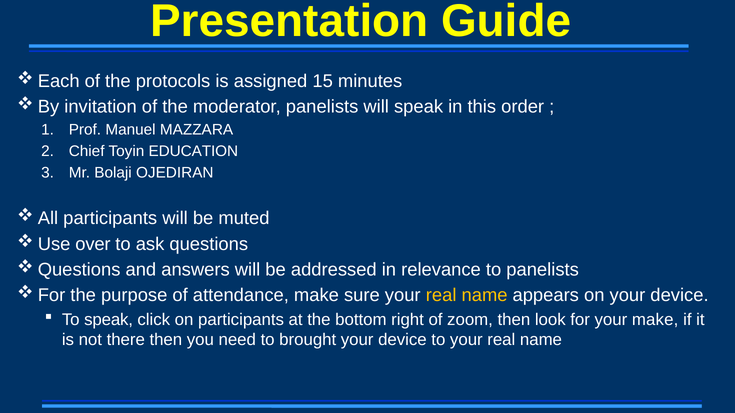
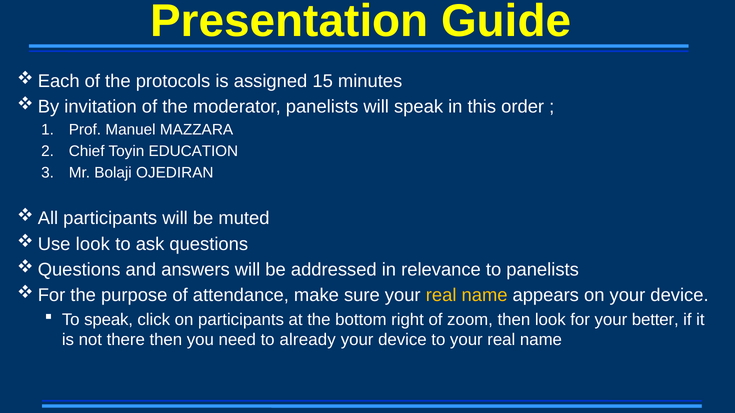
over: over -> look (93, 244)
your make: make -> better (655, 320)
brought: brought -> already (308, 340)
